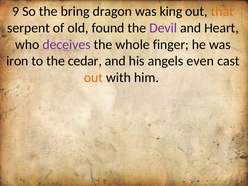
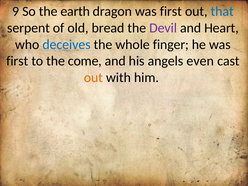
bring: bring -> earth (75, 11)
dragon was king: king -> first (171, 11)
that colour: orange -> blue (222, 11)
found: found -> bread (108, 28)
deceives colour: purple -> blue (67, 44)
iron: iron -> first (17, 61)
cedar: cedar -> come (85, 61)
